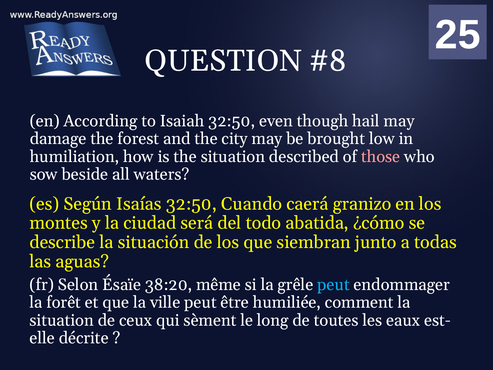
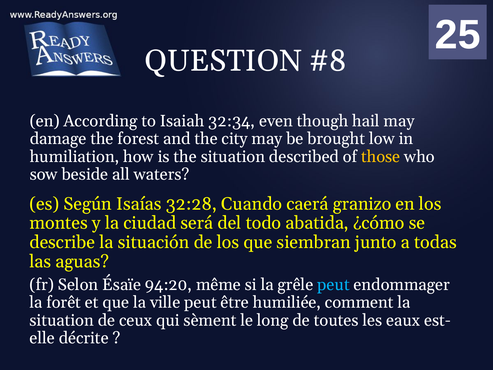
Isaiah 32:50: 32:50 -> 32:34 (232, 121)
those colour: pink -> yellow (381, 156)
Isaías 32:50: 32:50 -> 32:28 (191, 204)
38:20: 38:20 -> 94:20 (169, 285)
